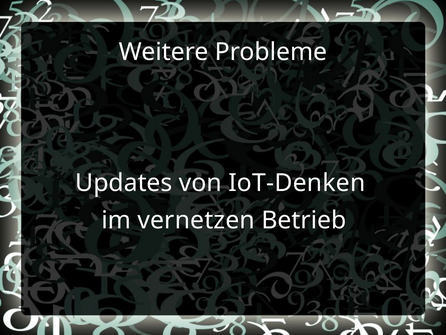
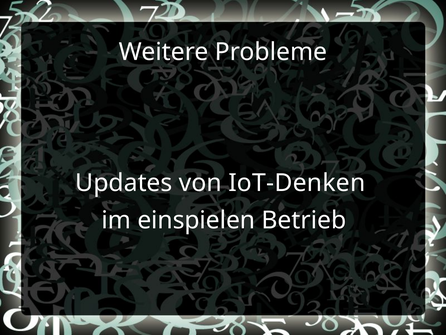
vernetzen: vernetzen -> einspielen (196, 220)
